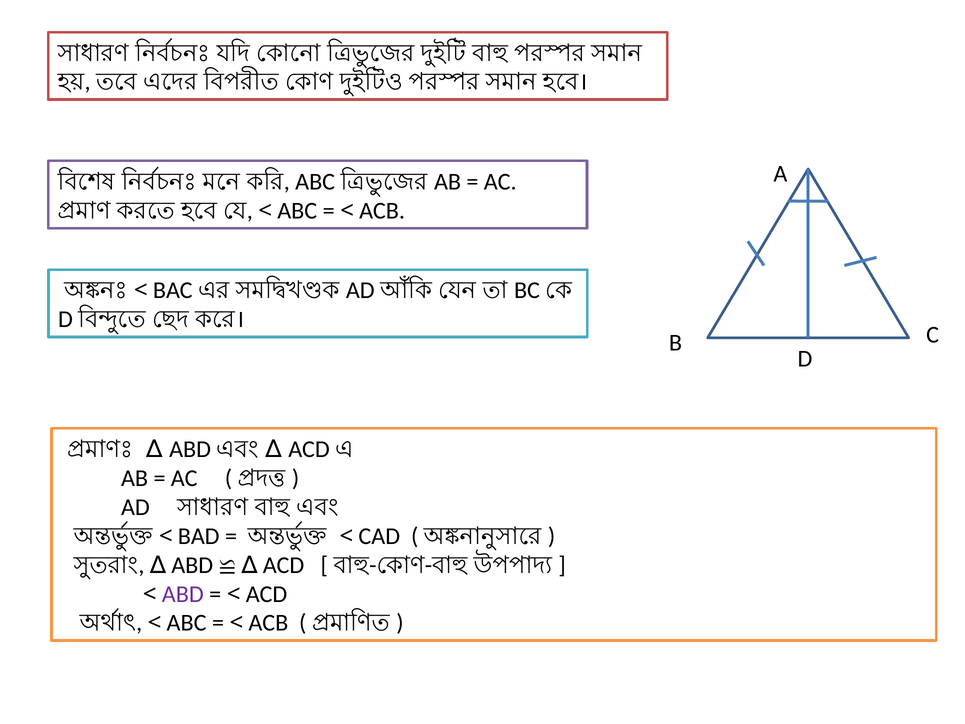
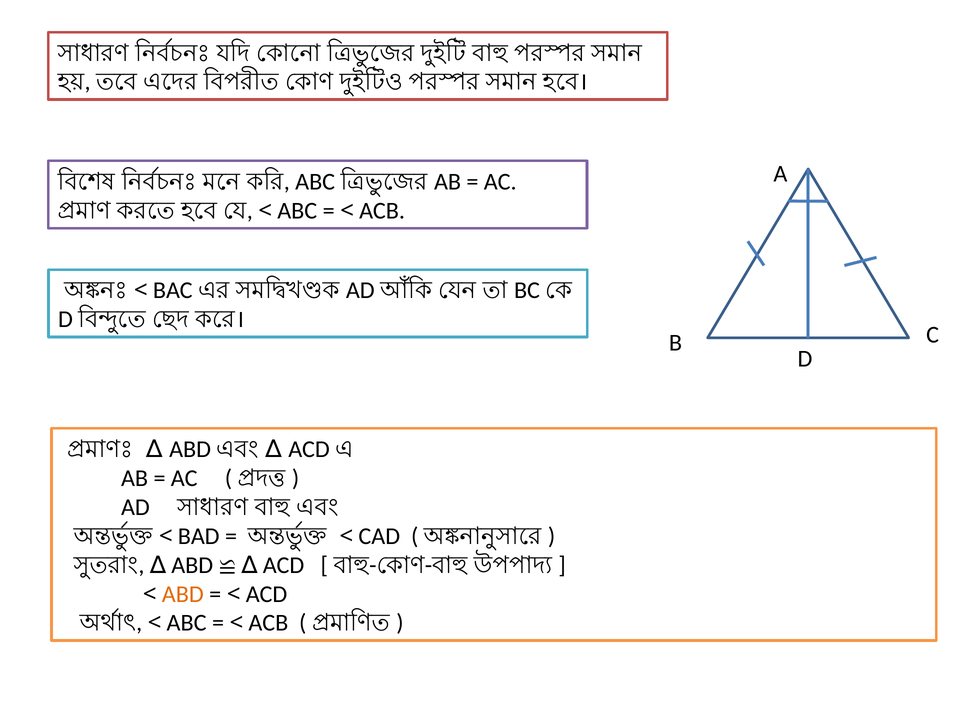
ABD colour: purple -> orange (183, 594)
